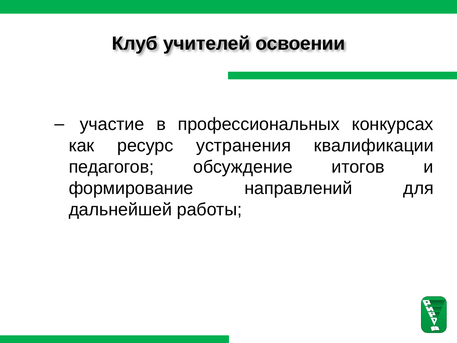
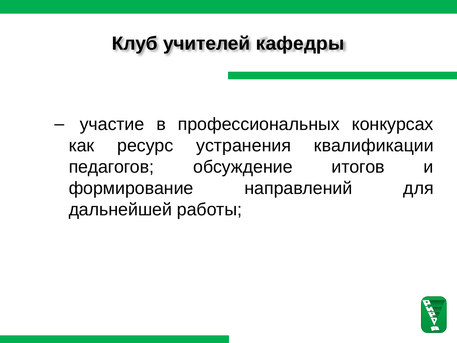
освоении: освоении -> кафедры (300, 44)
